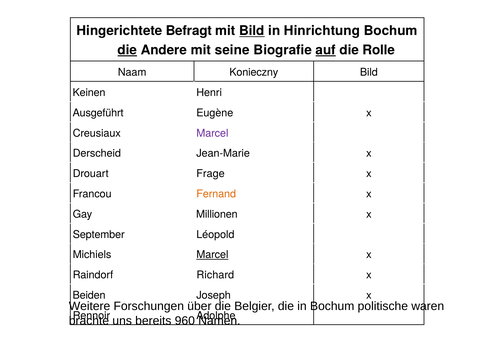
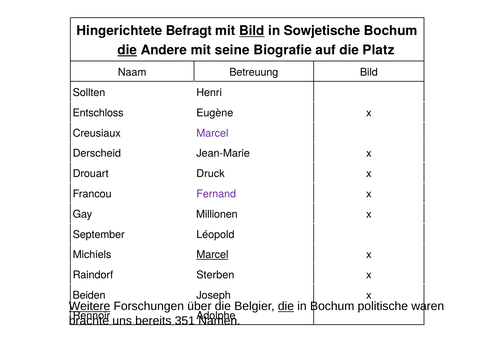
Hinrichtung: Hinrichtung -> Sowjetische (322, 31)
auf underline: present -> none (326, 50)
Rolle: Rolle -> Platz (379, 50)
Konieczny: Konieczny -> Betreuung (254, 72)
Keinen: Keinen -> Sollten (89, 92)
Ausgeführt: Ausgeführt -> Entschloss (98, 113)
Frage: Frage -> Druck (211, 173)
Fernand colour: orange -> purple (216, 194)
Richard: Richard -> Sterben (215, 274)
Weitere underline: none -> present (90, 306)
die underline: none -> present (286, 306)
960: 960 -> 351 (185, 320)
